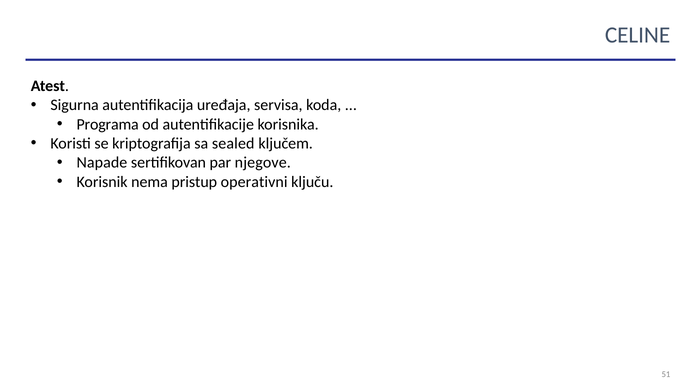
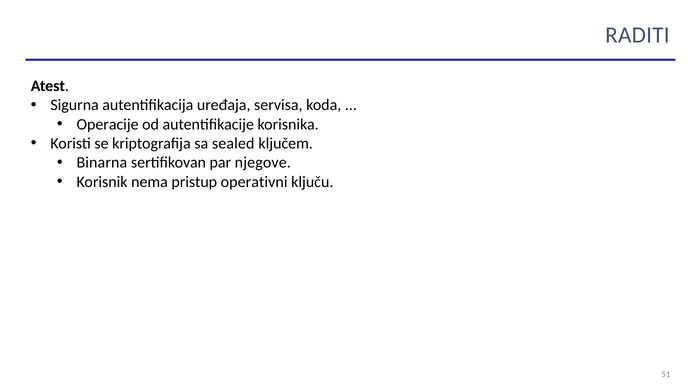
CELINE: CELINE -> RADITI (637, 35)
Programa: Programa -> Operacije (108, 124)
Napade: Napade -> Binarna (102, 163)
